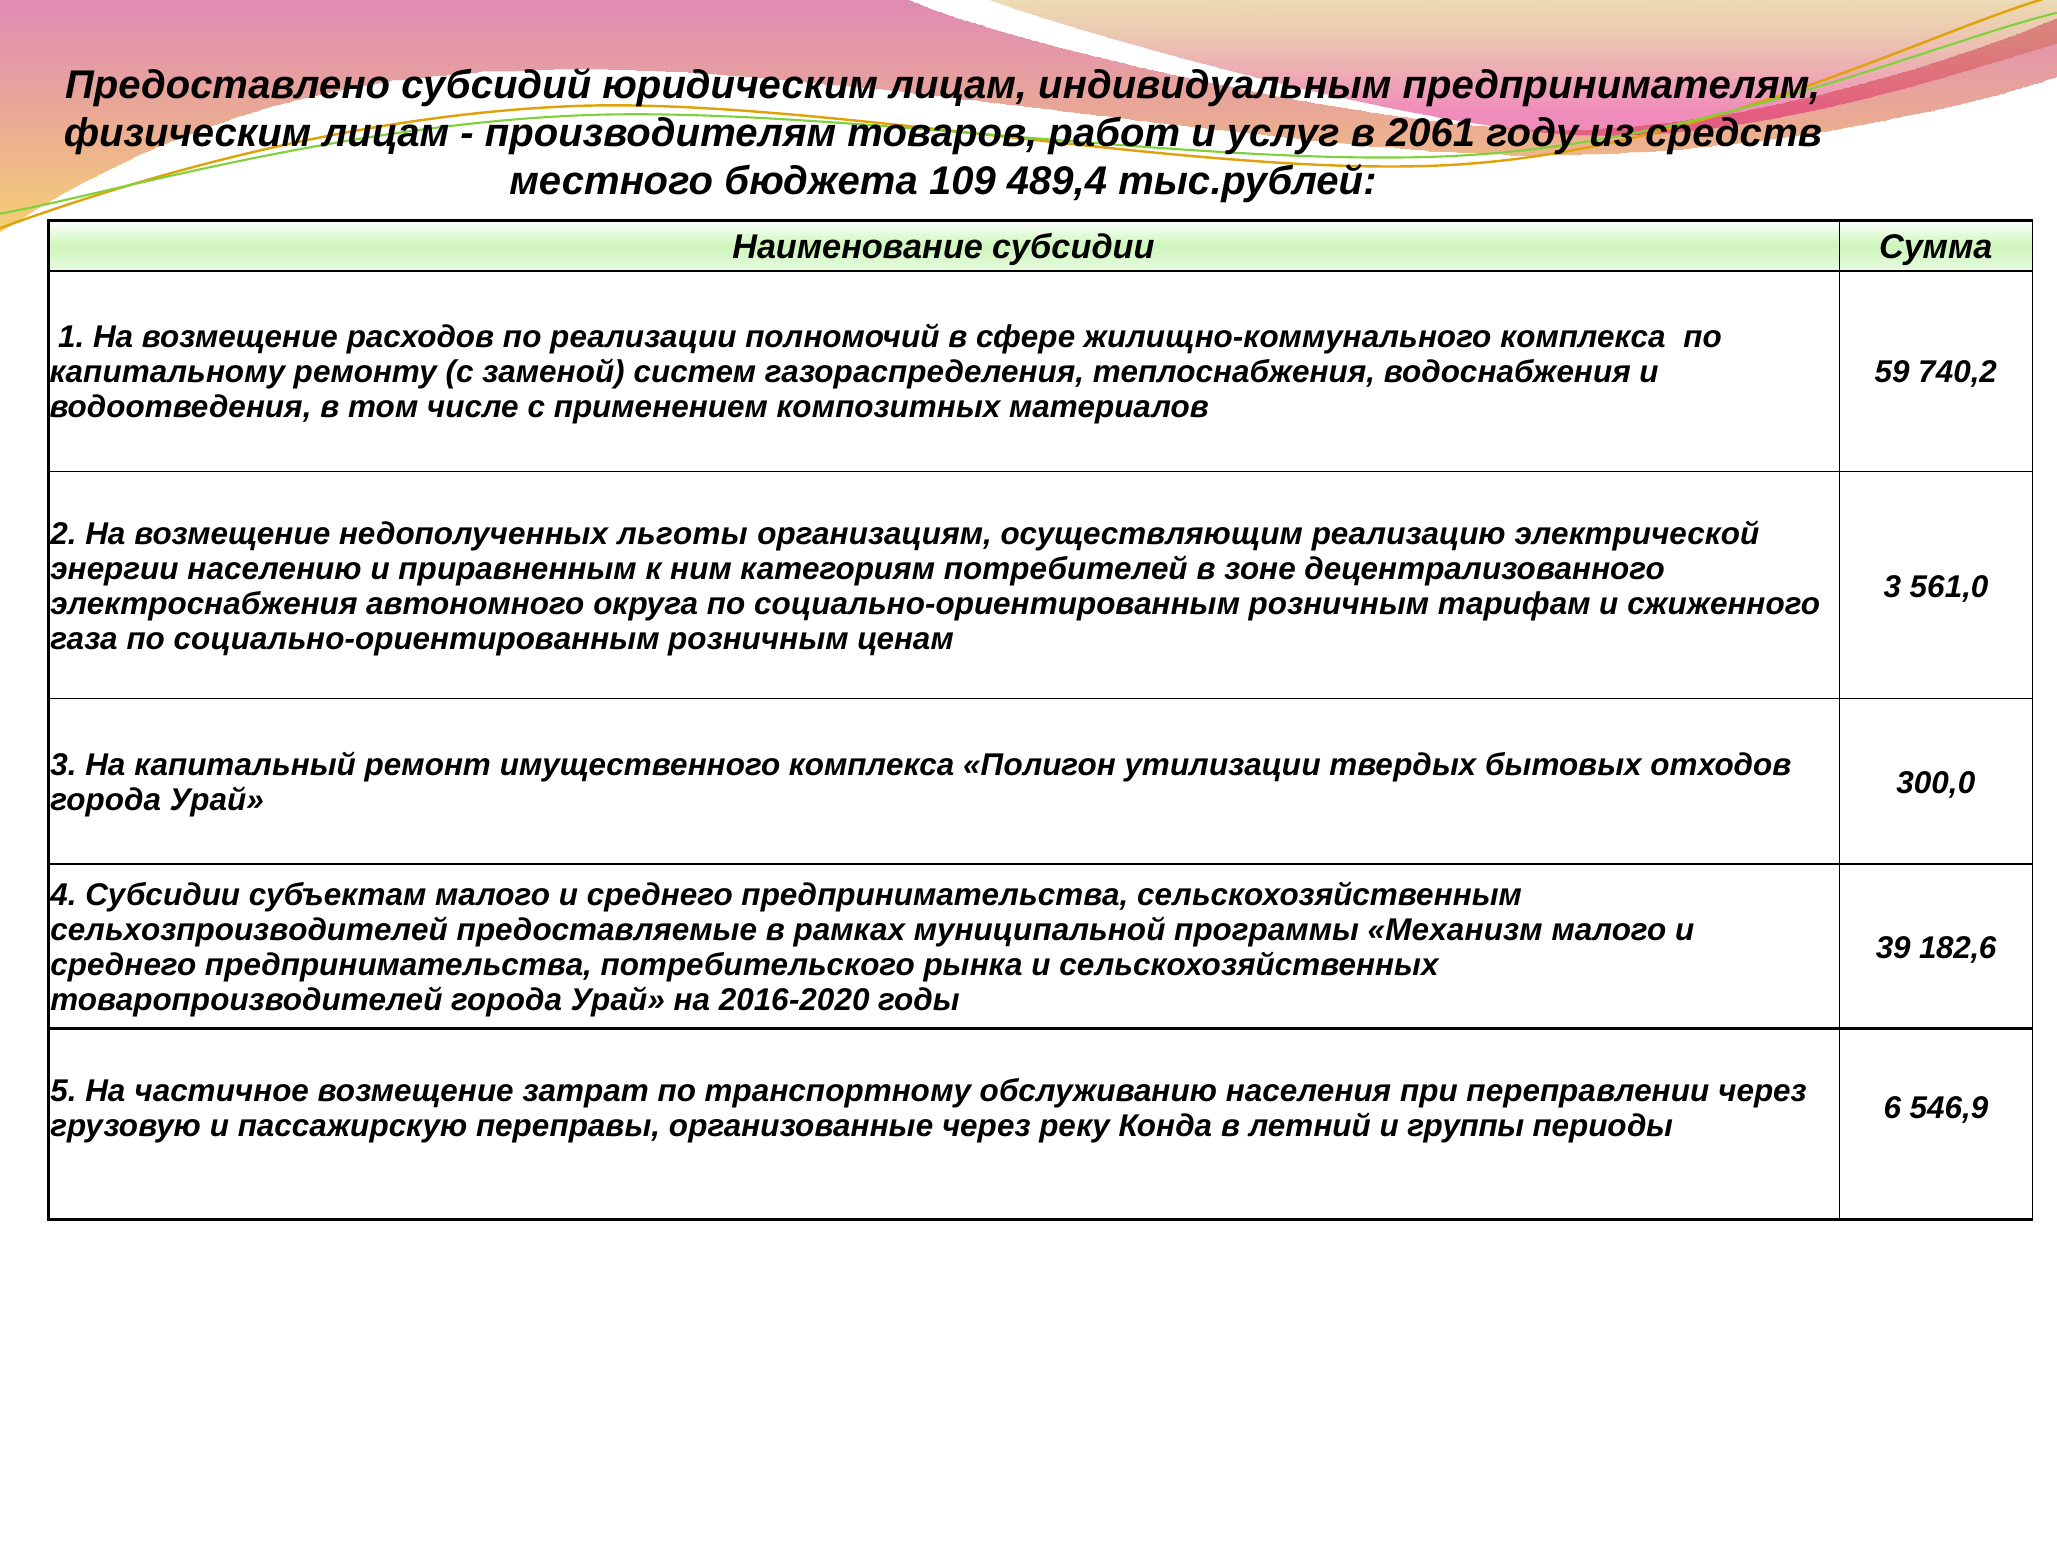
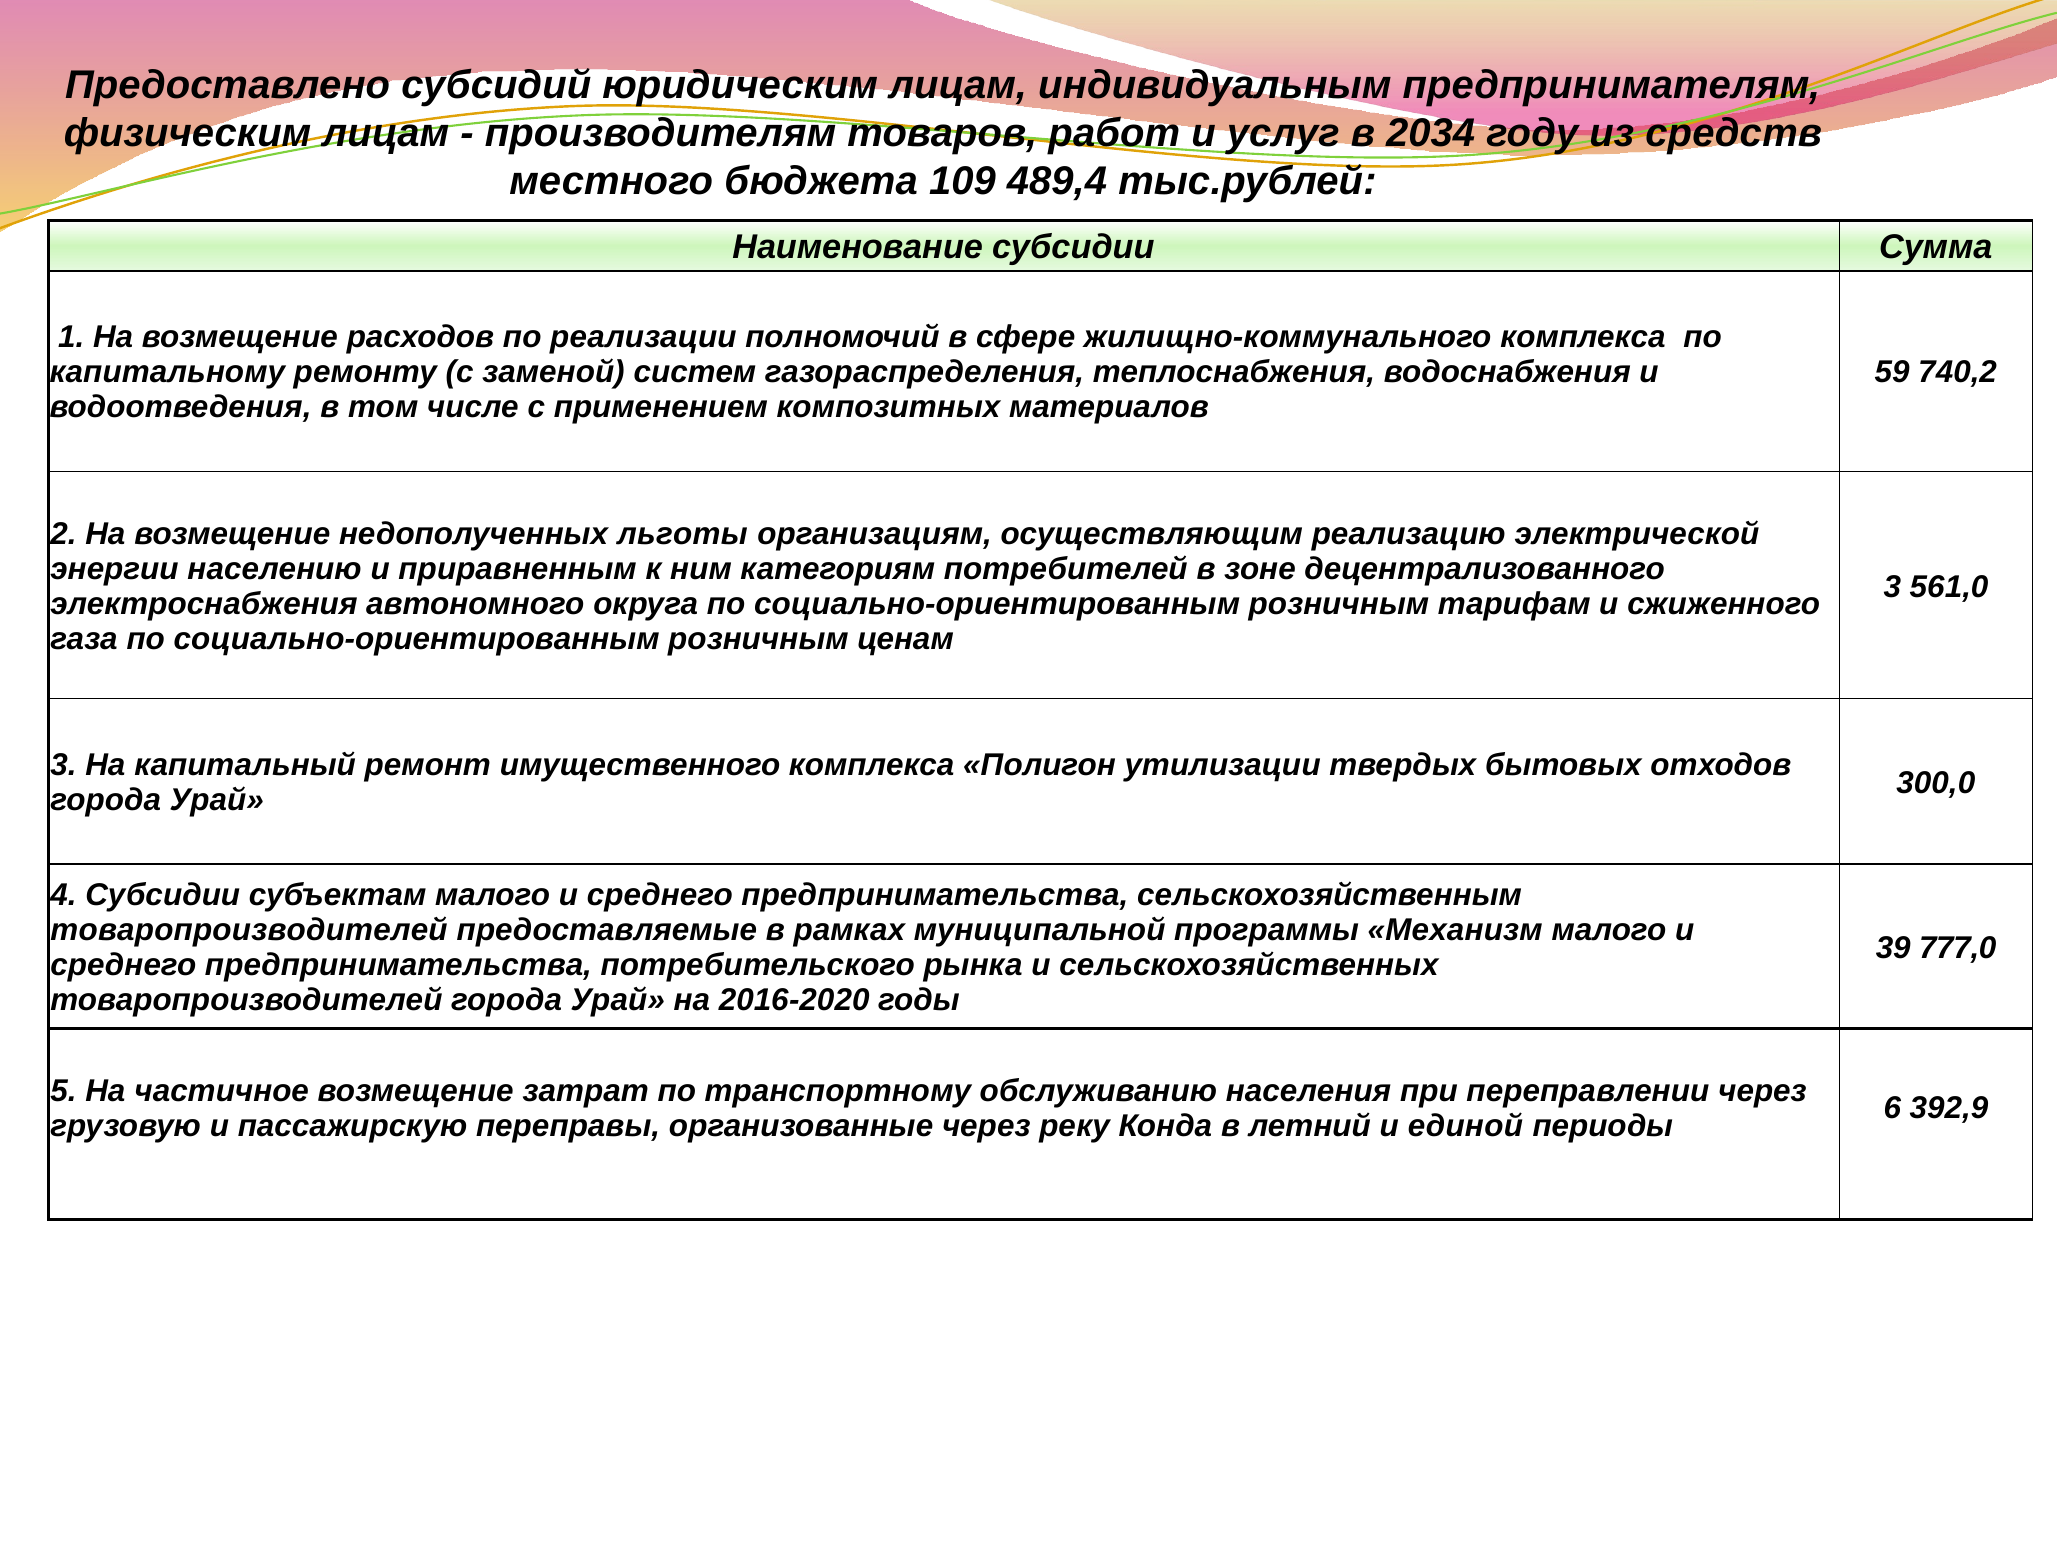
2061: 2061 -> 2034 (1431, 133)
сельхозпроизводителей: сельхозпроизводителей -> товаропроизводителей (249, 930)
182,6: 182,6 -> 777,0 (1958, 948)
546,9: 546,9 -> 392,9 (1949, 1108)
группы: группы -> единой (1465, 1126)
